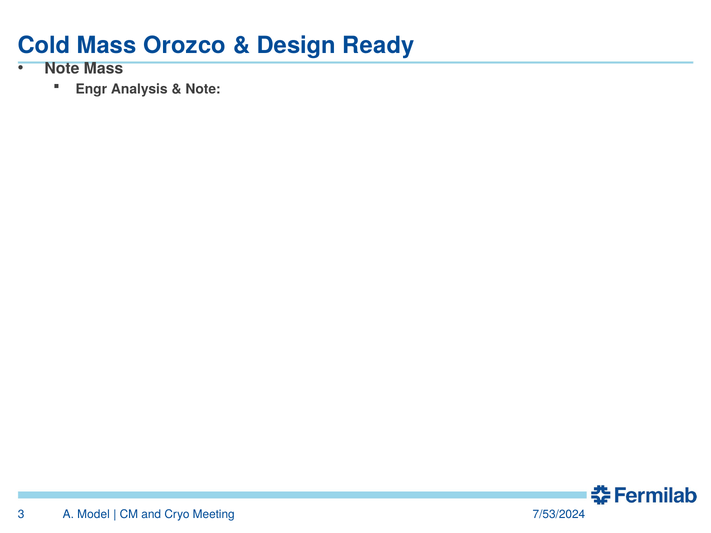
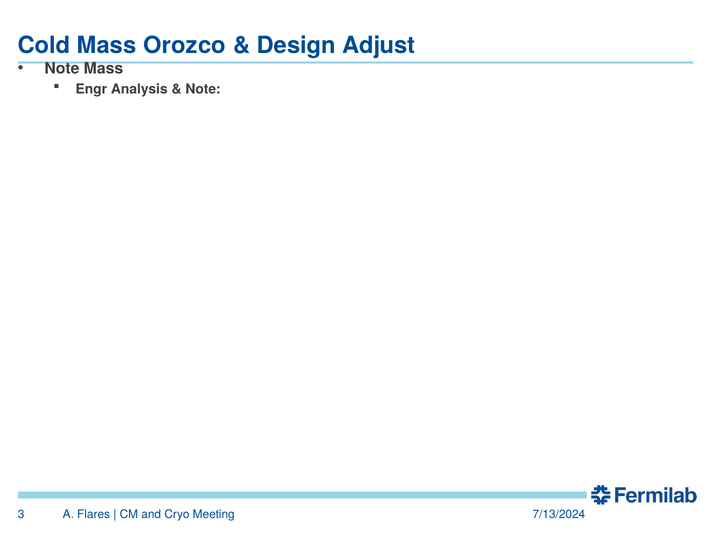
Ready: Ready -> Adjust (379, 45)
Model: Model -> Flares (94, 515)
7/53/2024: 7/53/2024 -> 7/13/2024 (559, 515)
